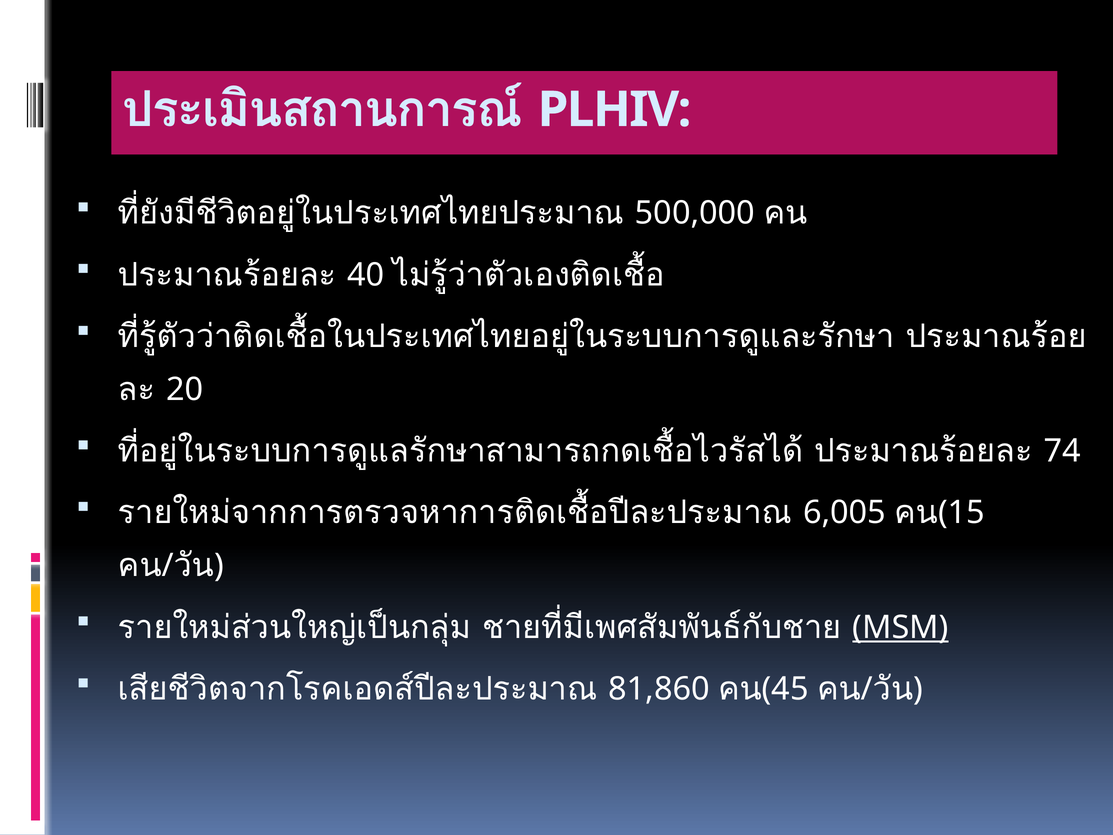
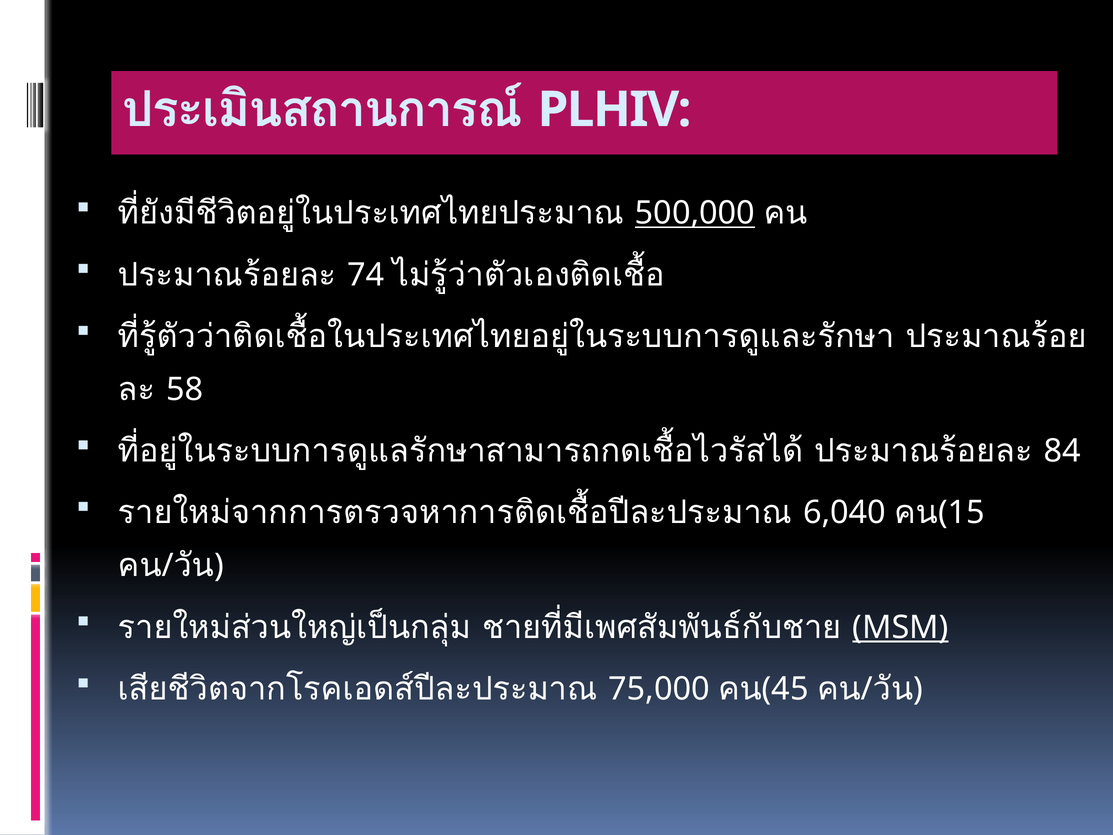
500,000 underline: none -> present (695, 213)
40: 40 -> 74 (366, 275)
20: 20 -> 58 (185, 389)
74: 74 -> 84 (1062, 451)
6,005: 6,005 -> 6,040 (844, 513)
81,860: 81,860 -> 75,000 (659, 689)
